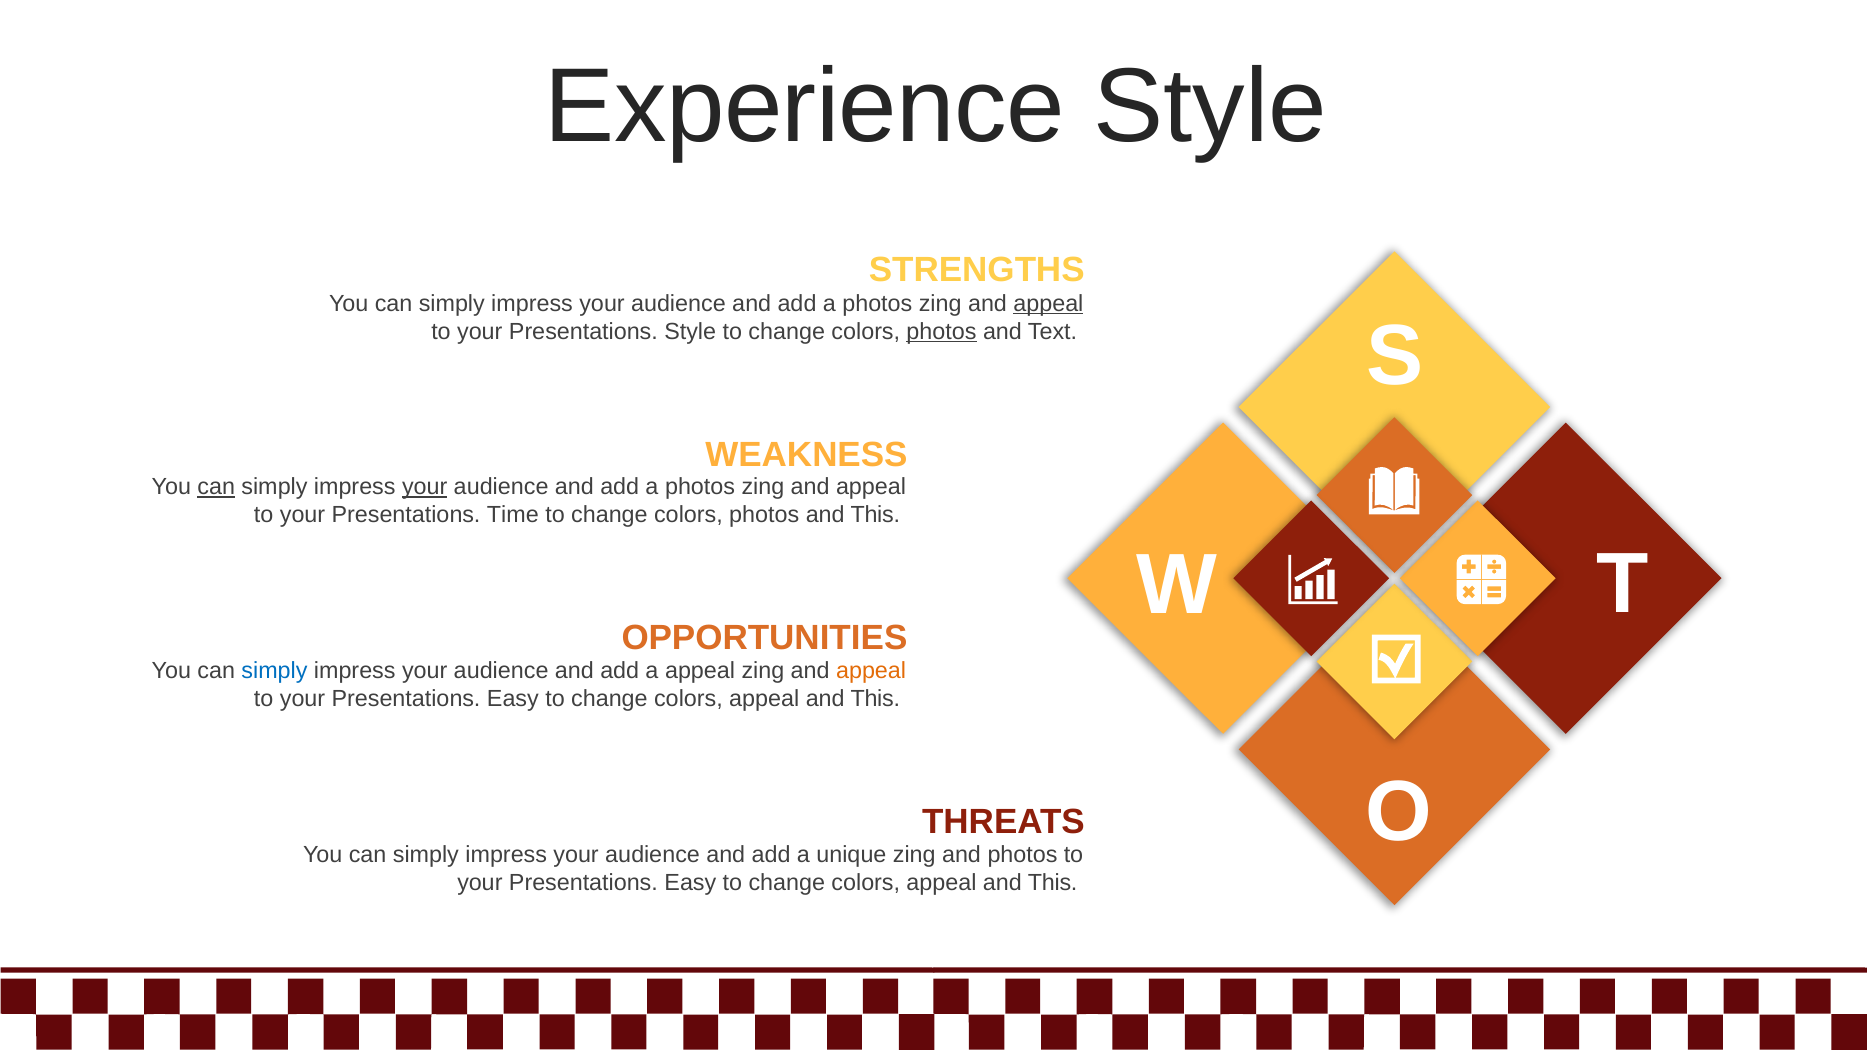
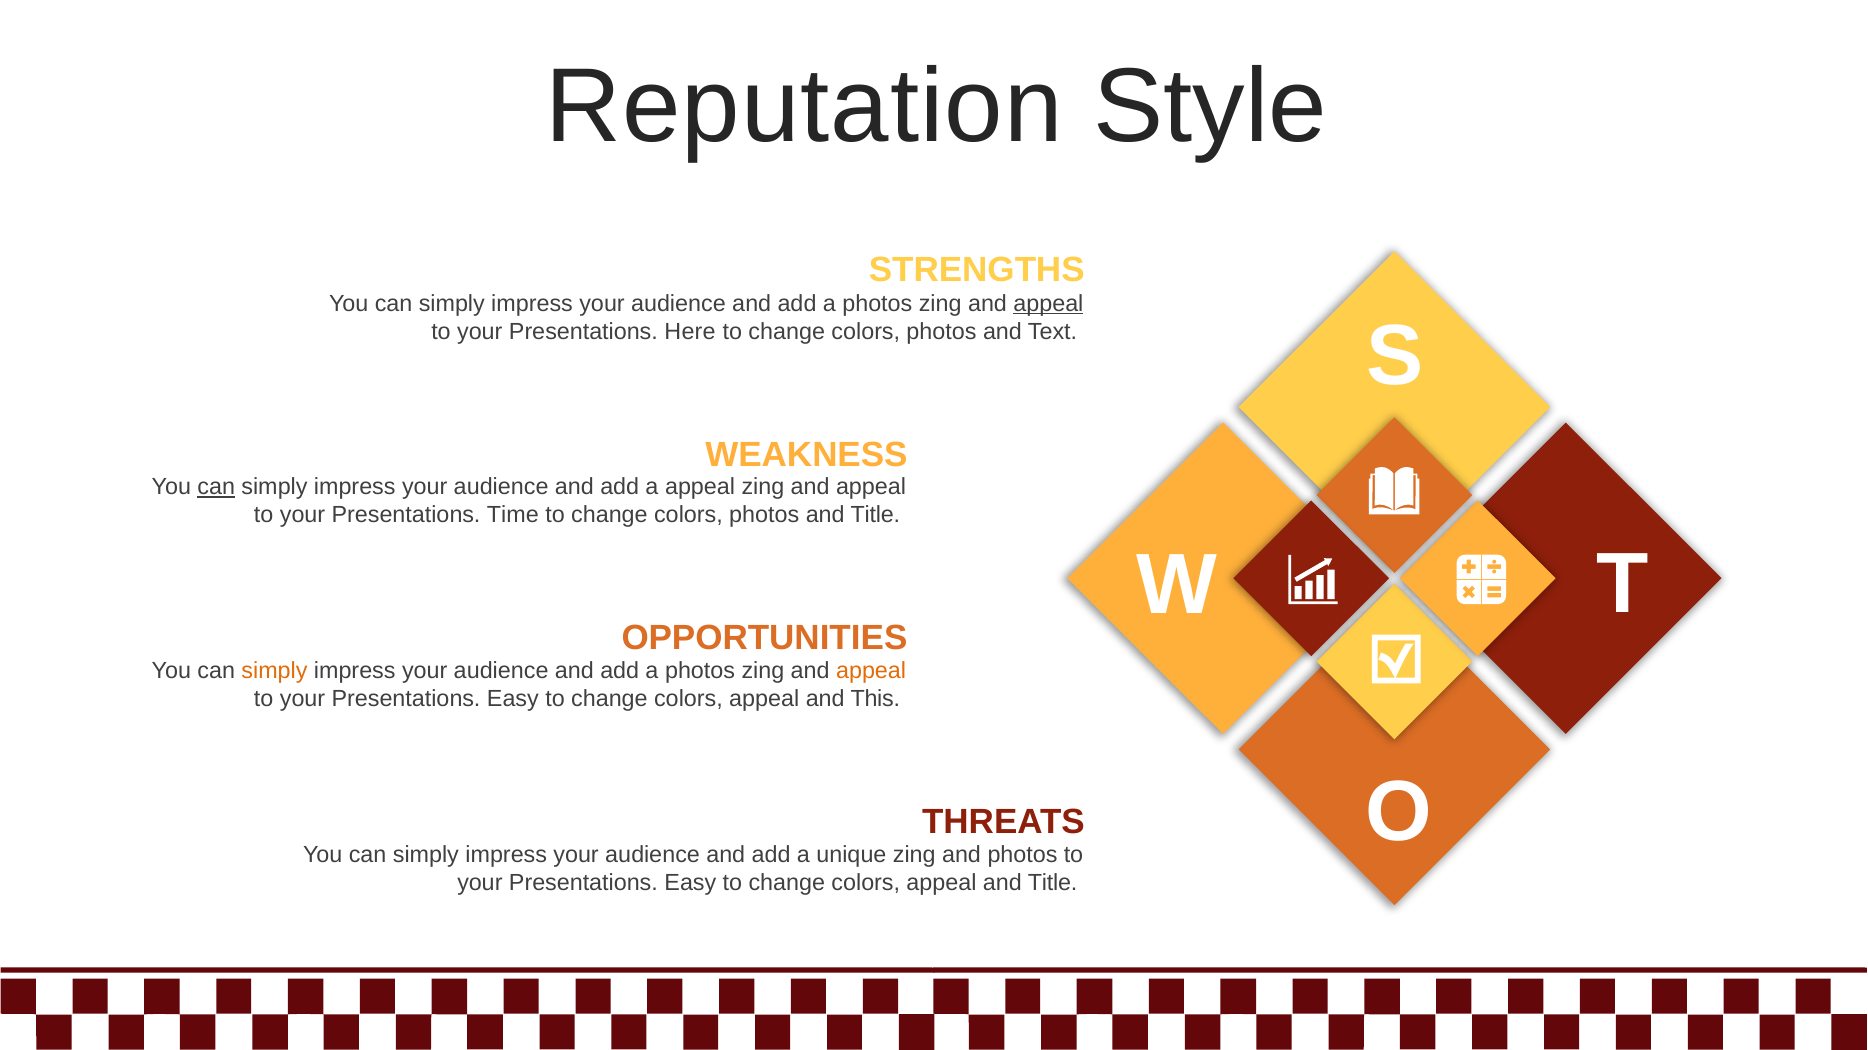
Experience: Experience -> Reputation (804, 107)
Presentations Style: Style -> Here (690, 332)
photos underline: present -> none (942, 332)
your underline: present -> none (425, 487)
photos: photos -> appeal (700, 487)
photos and This: This -> Title (875, 515)
simply colour: blue -> orange (274, 671)
appeal: appeal -> photos (700, 671)
This: This -> Title (1053, 883)
